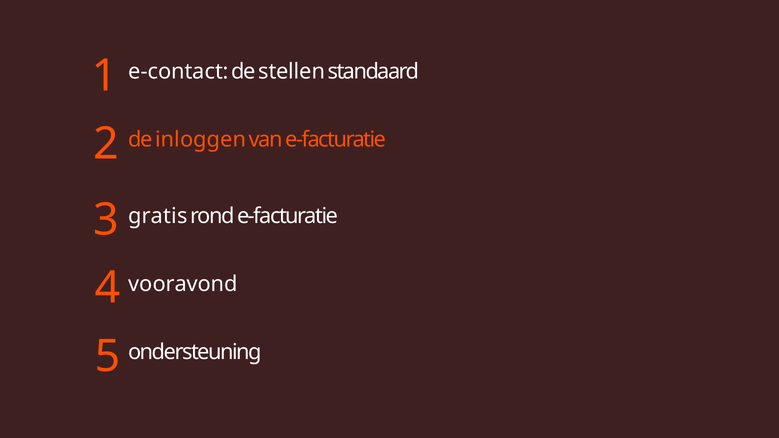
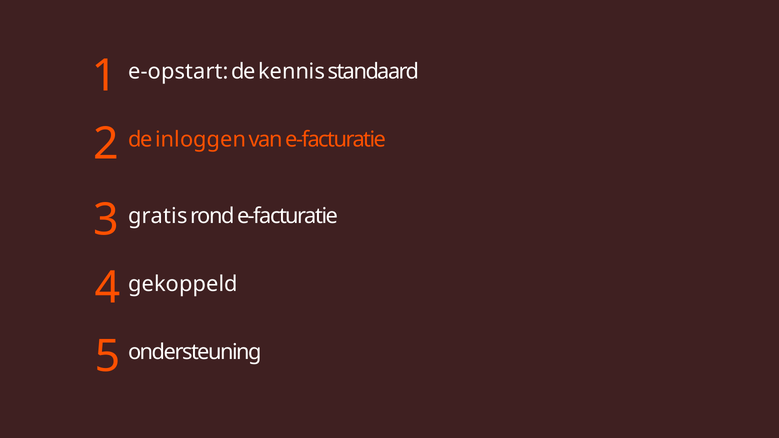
e-contact: e-contact -> e-opstart (178, 72)
stellen: stellen -> kennis (292, 72)
vooravond: vooravond -> gekoppeld (183, 284)
